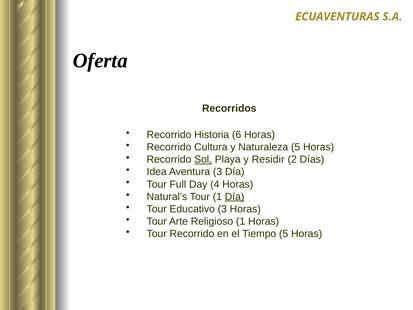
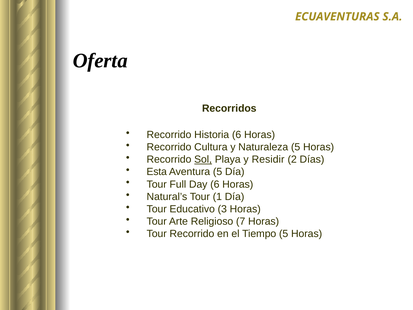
Idea: Idea -> Esta (157, 172)
Aventura 3: 3 -> 5 (218, 172)
Day 4: 4 -> 6 (215, 184)
Día underline: present -> none (235, 197)
Religioso 1: 1 -> 7 (241, 221)
